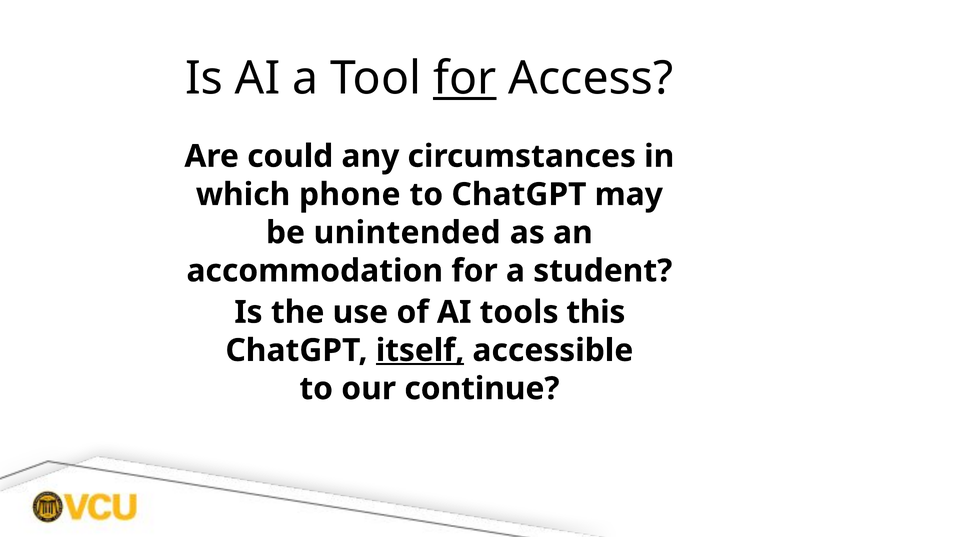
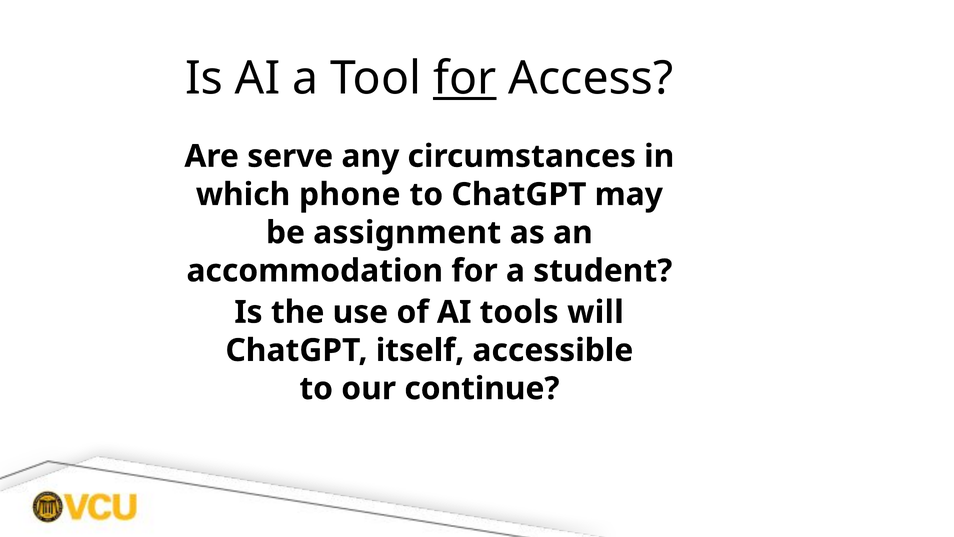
could: could -> serve (290, 156)
unintended: unintended -> assignment (407, 233)
this: this -> will (596, 312)
itself underline: present -> none (420, 350)
